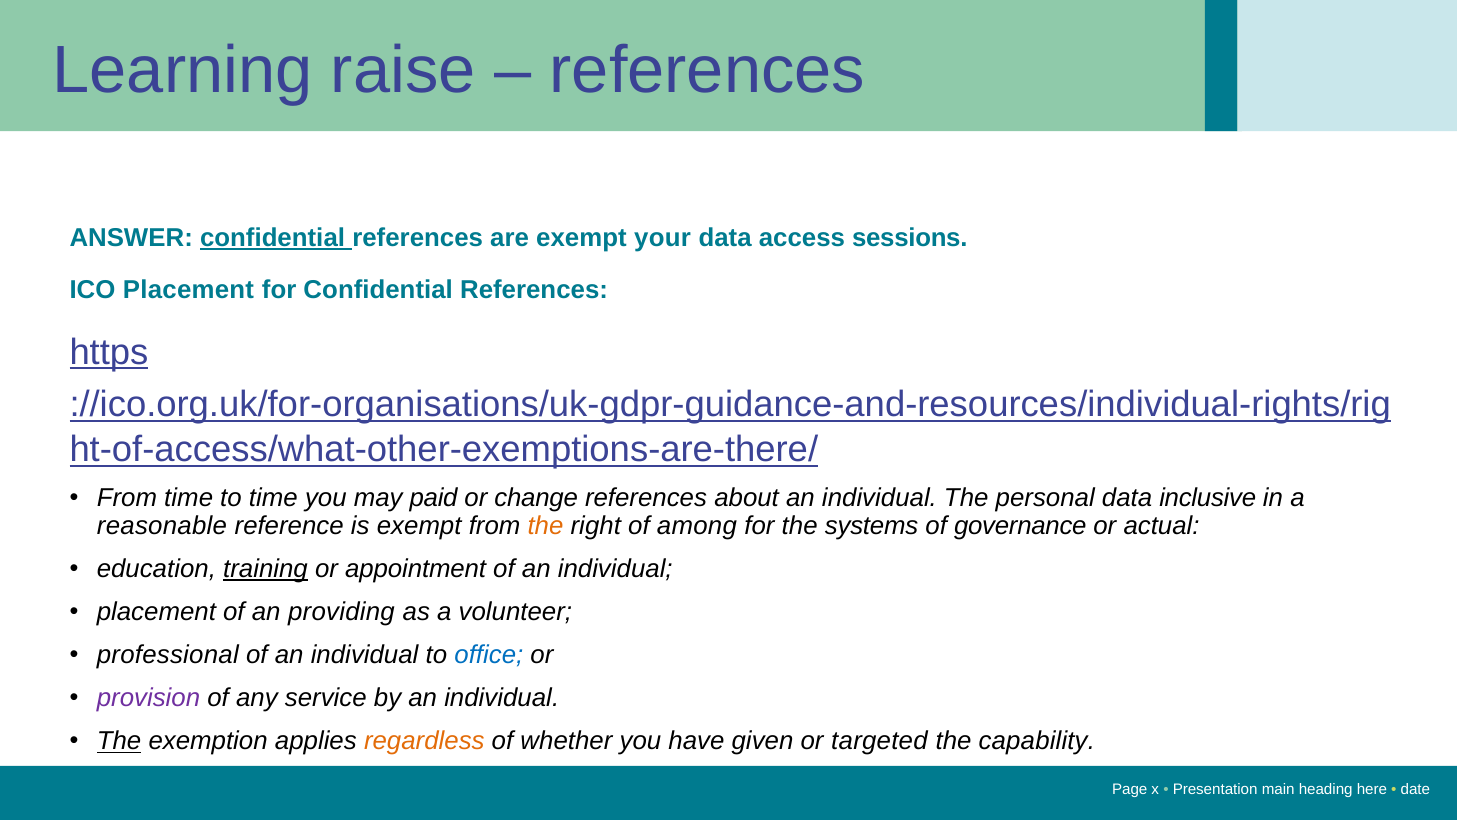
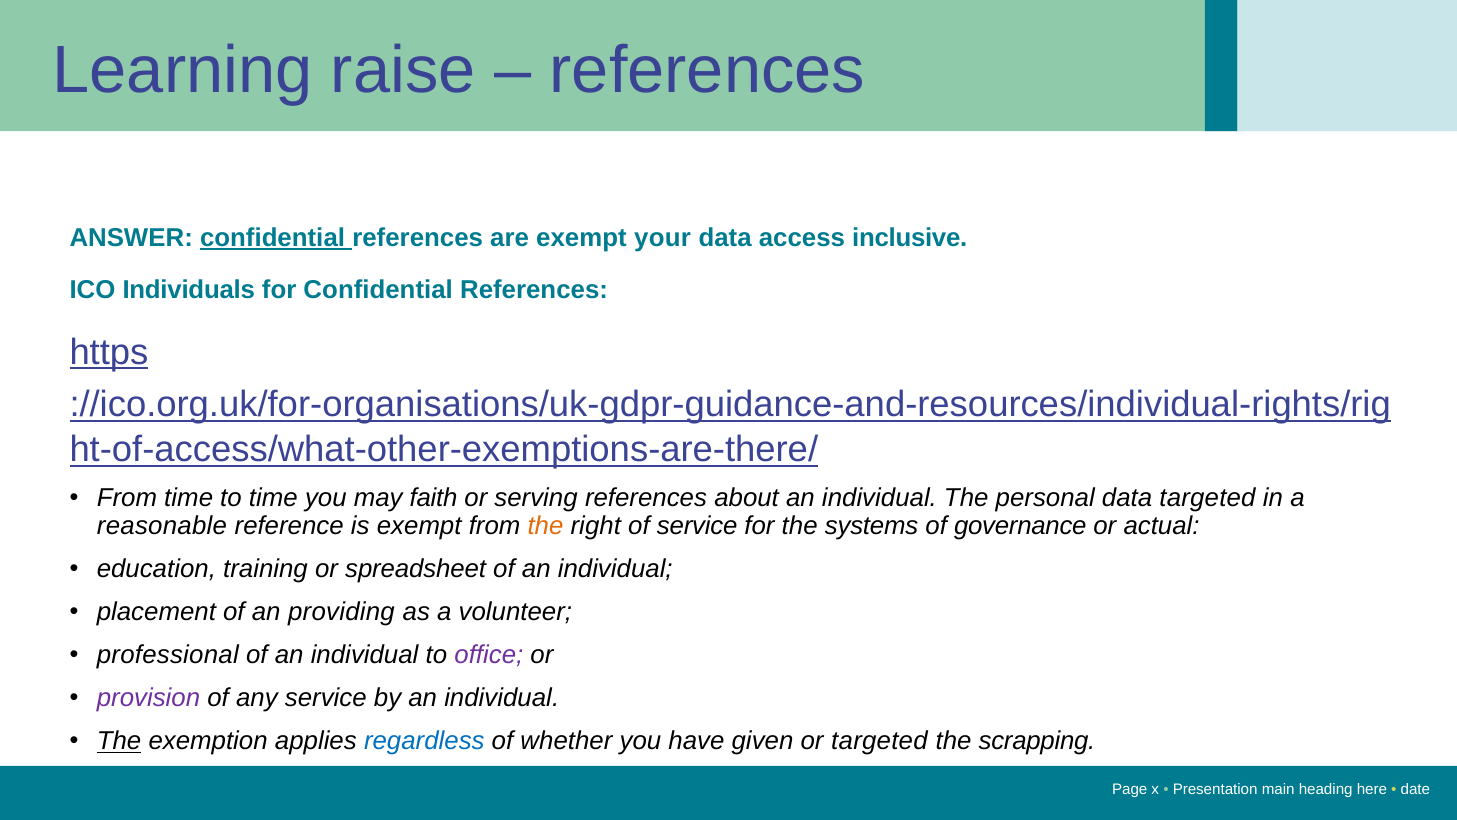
sessions: sessions -> inclusive (910, 238)
ICO Placement: Placement -> Individuals (189, 290)
paid: paid -> faith (434, 498)
change: change -> serving (536, 498)
data inclusive: inclusive -> targeted (1207, 498)
of among: among -> service (697, 526)
training underline: present -> none (265, 569)
appointment: appointment -> spreadsheet (416, 569)
office colour: blue -> purple (489, 655)
regardless colour: orange -> blue (424, 741)
capability: capability -> scrapping (1037, 741)
